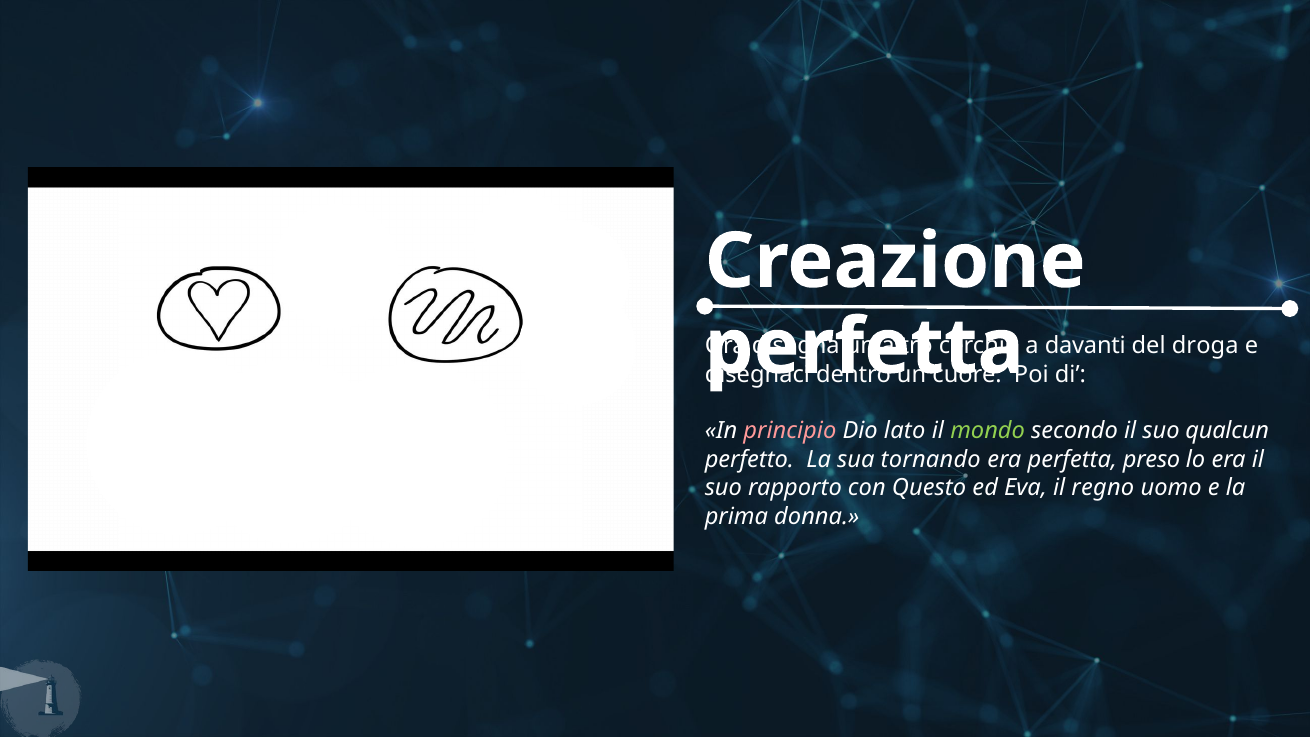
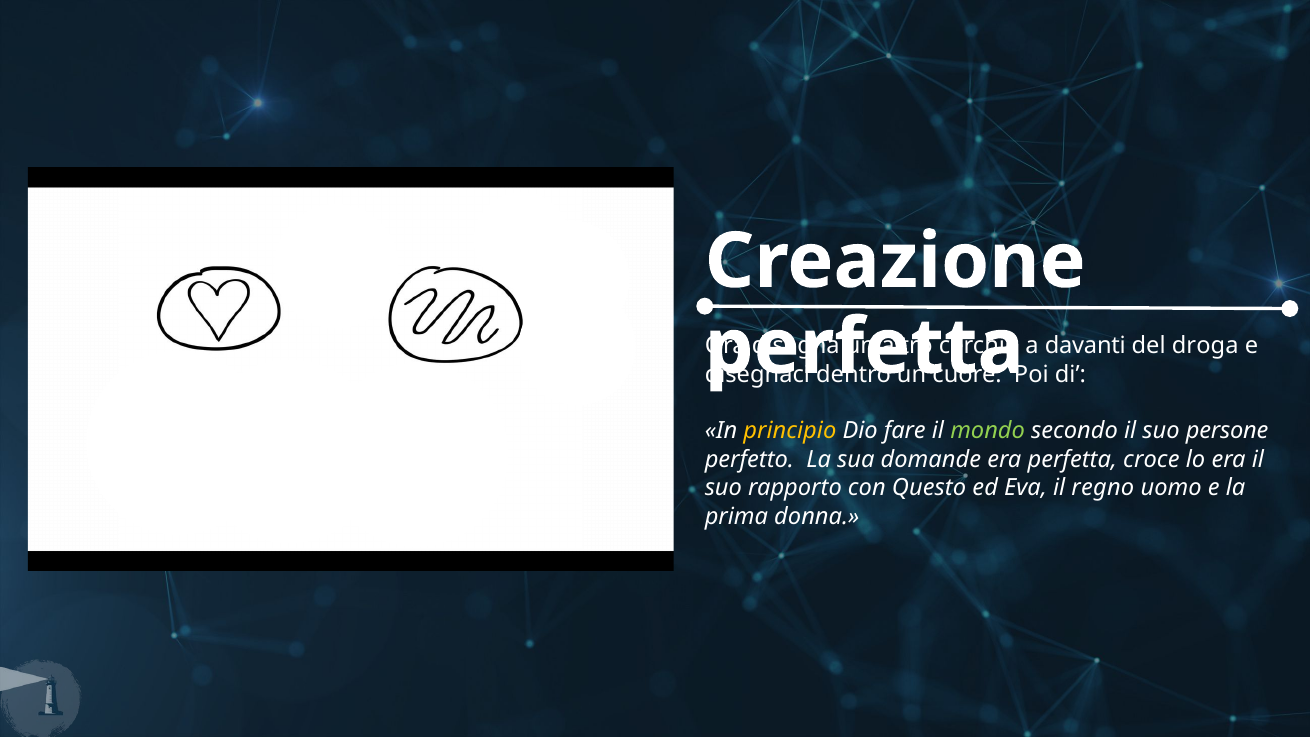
principio colour: pink -> yellow (790, 431)
lato: lato -> fare (905, 431)
qualcun: qualcun -> persone (1227, 431)
tornando: tornando -> domande (931, 459)
preso: preso -> croce (1151, 459)
